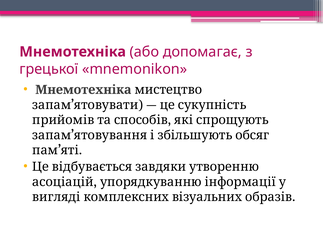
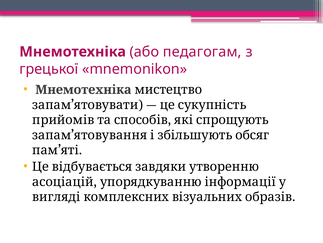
допомагає: допомагає -> педагогам (202, 52)
